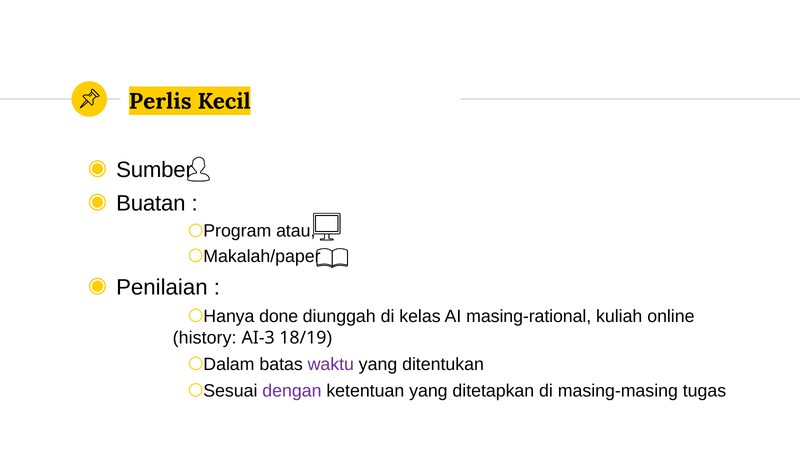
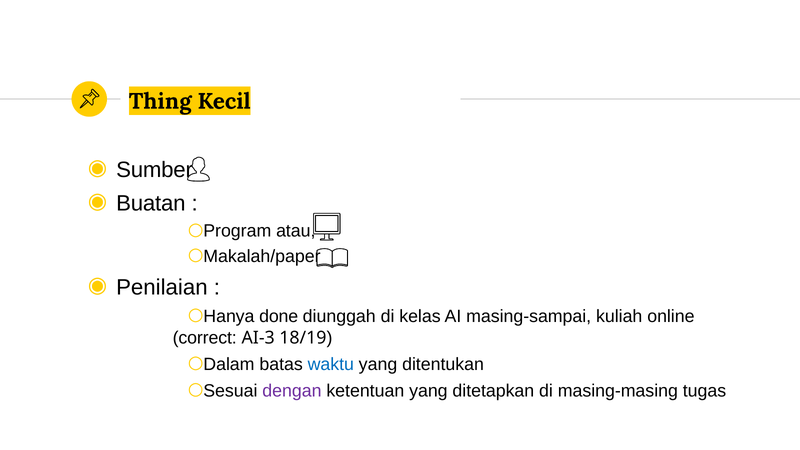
Perlis: Perlis -> Thing (160, 101)
masing-rational: masing-rational -> masing-sampai (529, 316)
history: history -> correct (205, 338)
waktu colour: purple -> blue (331, 364)
